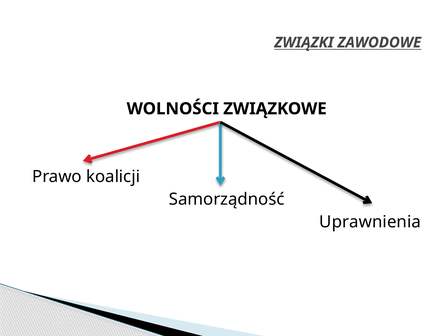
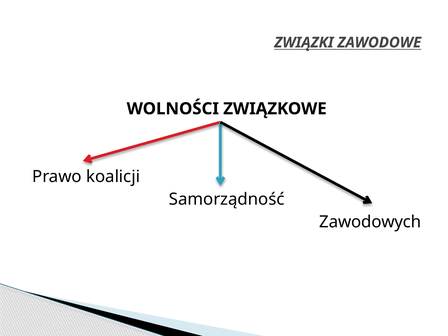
Uprawnienia: Uprawnienia -> Zawodowych (370, 222)
